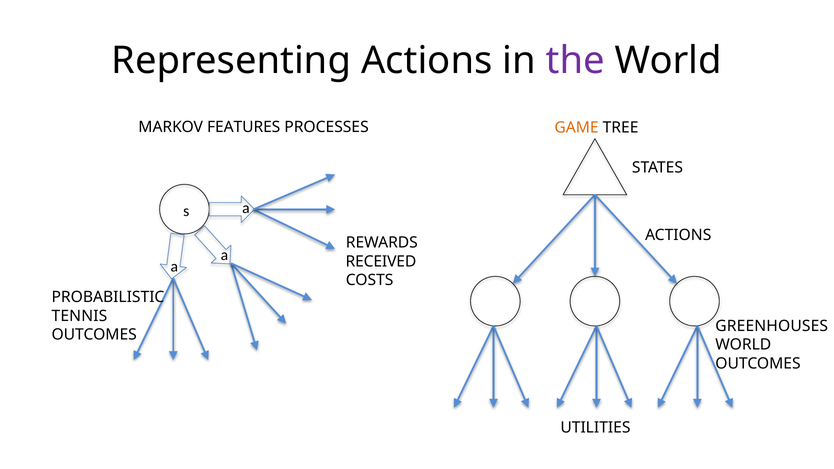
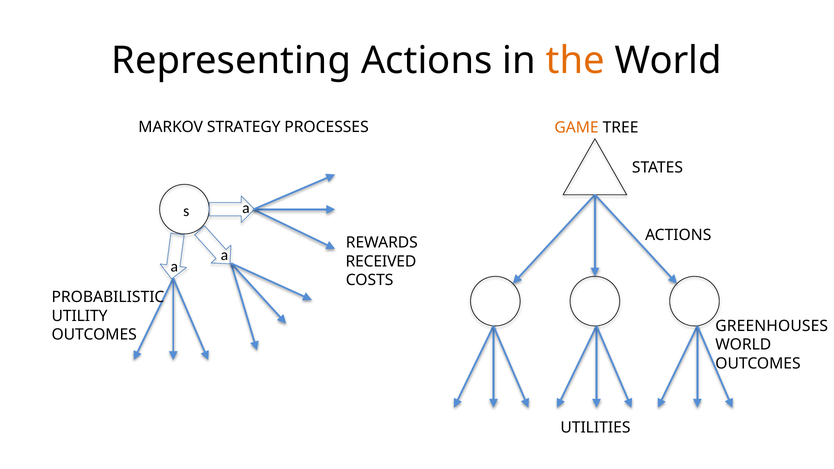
the colour: purple -> orange (575, 61)
FEATURES: FEATURES -> STRATEGY (244, 127)
TENNIS: TENNIS -> UTILITY (80, 316)
